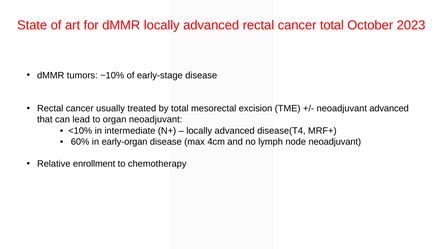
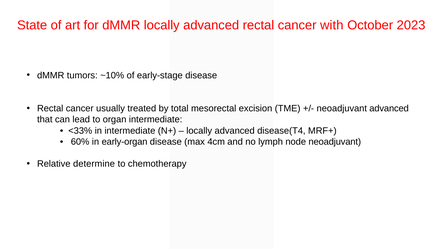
cancer total: total -> with (332, 25)
organ neoadjuvant: neoadjuvant -> intermediate (156, 120)
<10%: <10% -> <33% (80, 131)
enrollment: enrollment -> determine (94, 164)
